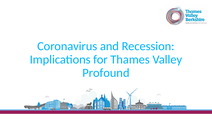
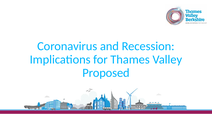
Profound: Profound -> Proposed (106, 73)
